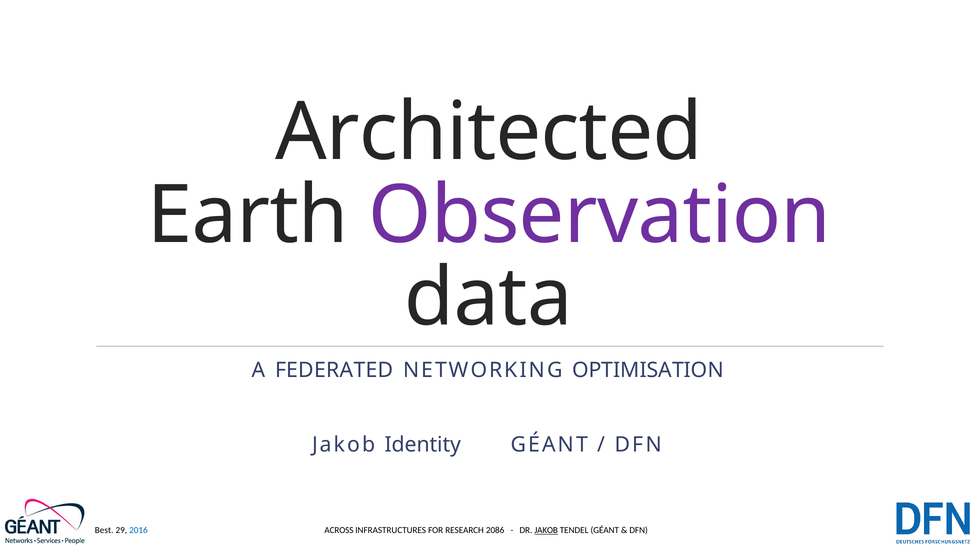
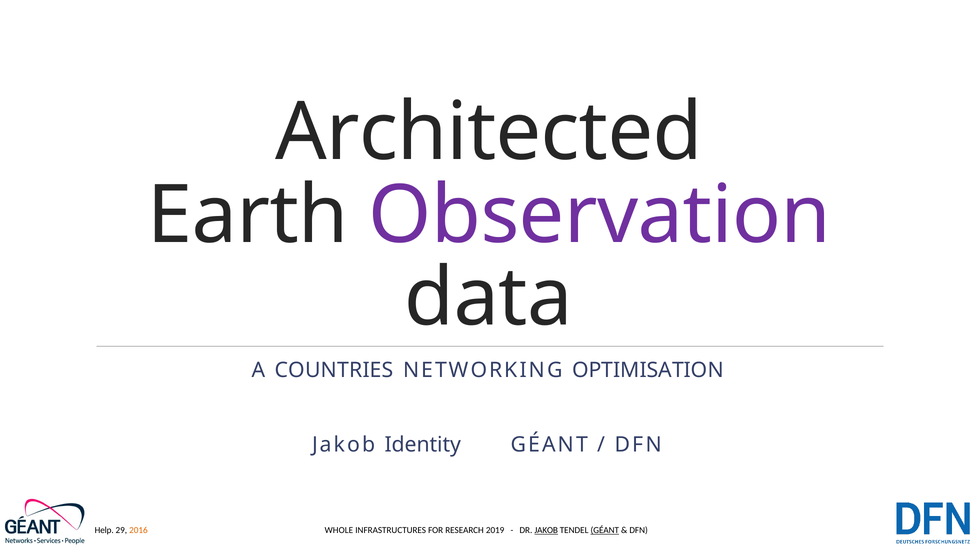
FEDERATED: FEDERATED -> COUNTRIES (334, 370)
Best: Best -> Help (104, 530)
2016 colour: blue -> orange (138, 530)
ACROSS: ACROSS -> WHOLE (339, 530)
2086: 2086 -> 2019 (495, 530)
GÉANT underline: none -> present (605, 530)
